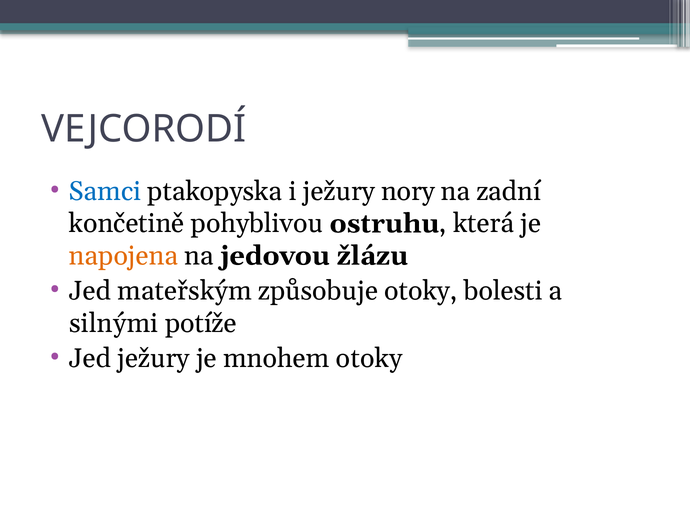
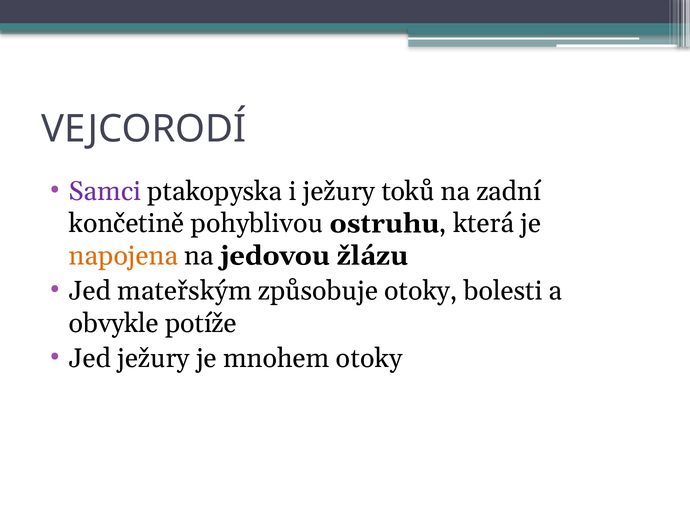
Samci colour: blue -> purple (105, 191)
nory: nory -> toků (408, 191)
silnými: silnými -> obvykle (114, 323)
